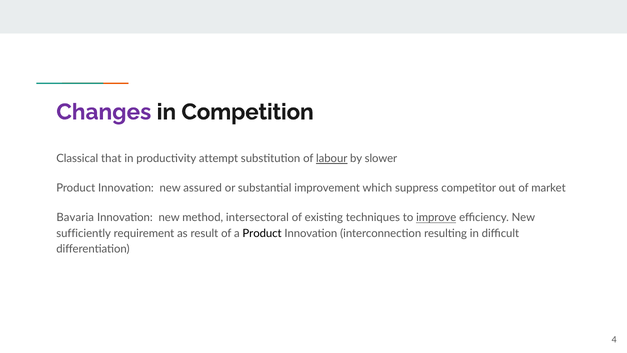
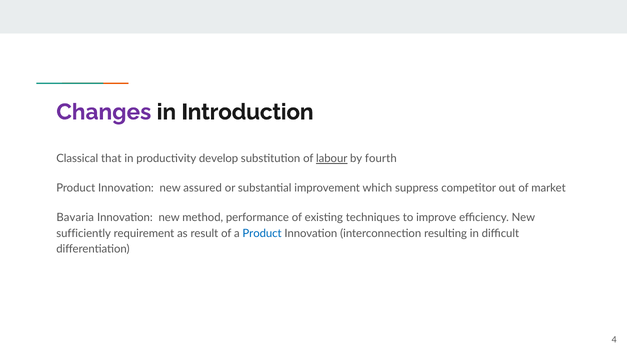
Competition: Competition -> Introduction (248, 112)
attempt: attempt -> develop (219, 158)
slower: slower -> fourth (381, 158)
intersectoral: intersectoral -> performance (257, 218)
improve underline: present -> none (436, 218)
Product colour: black -> blue (262, 233)
